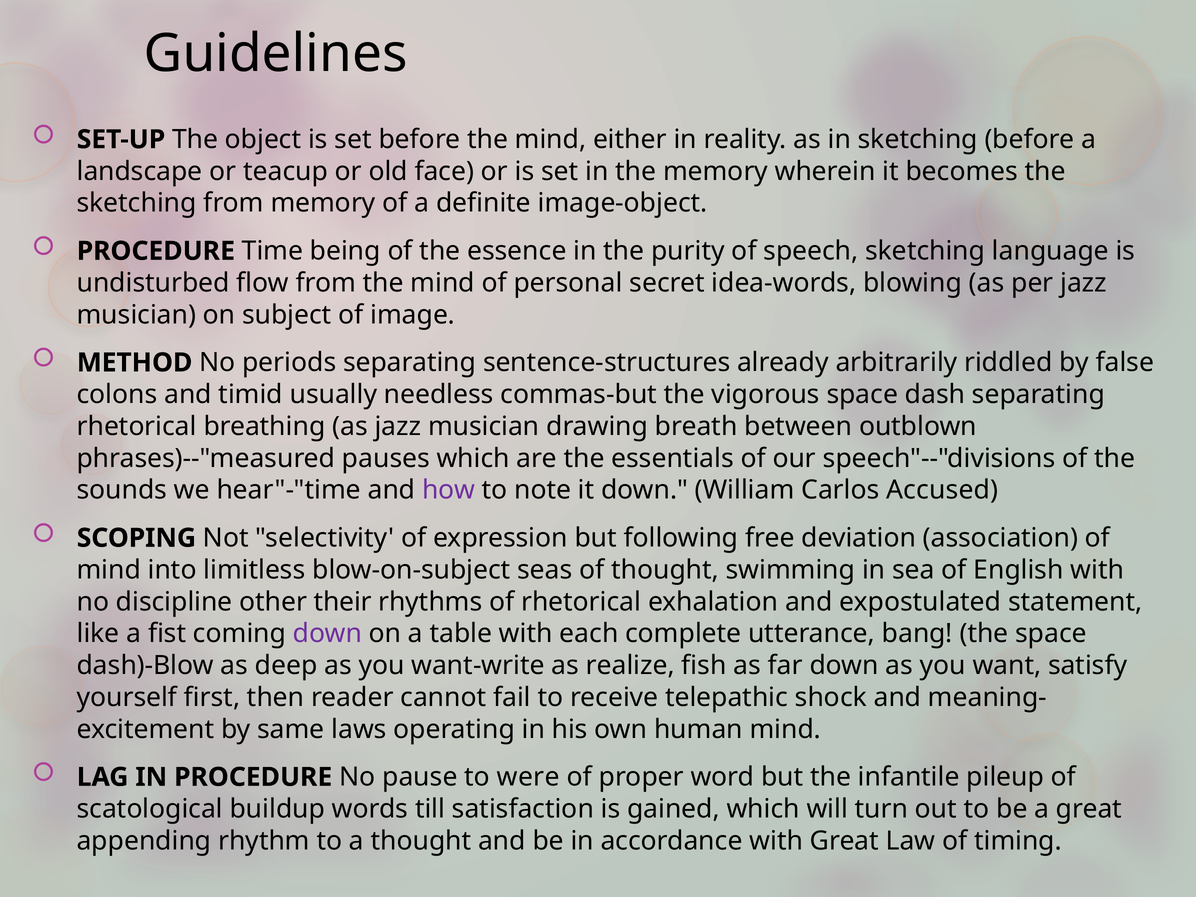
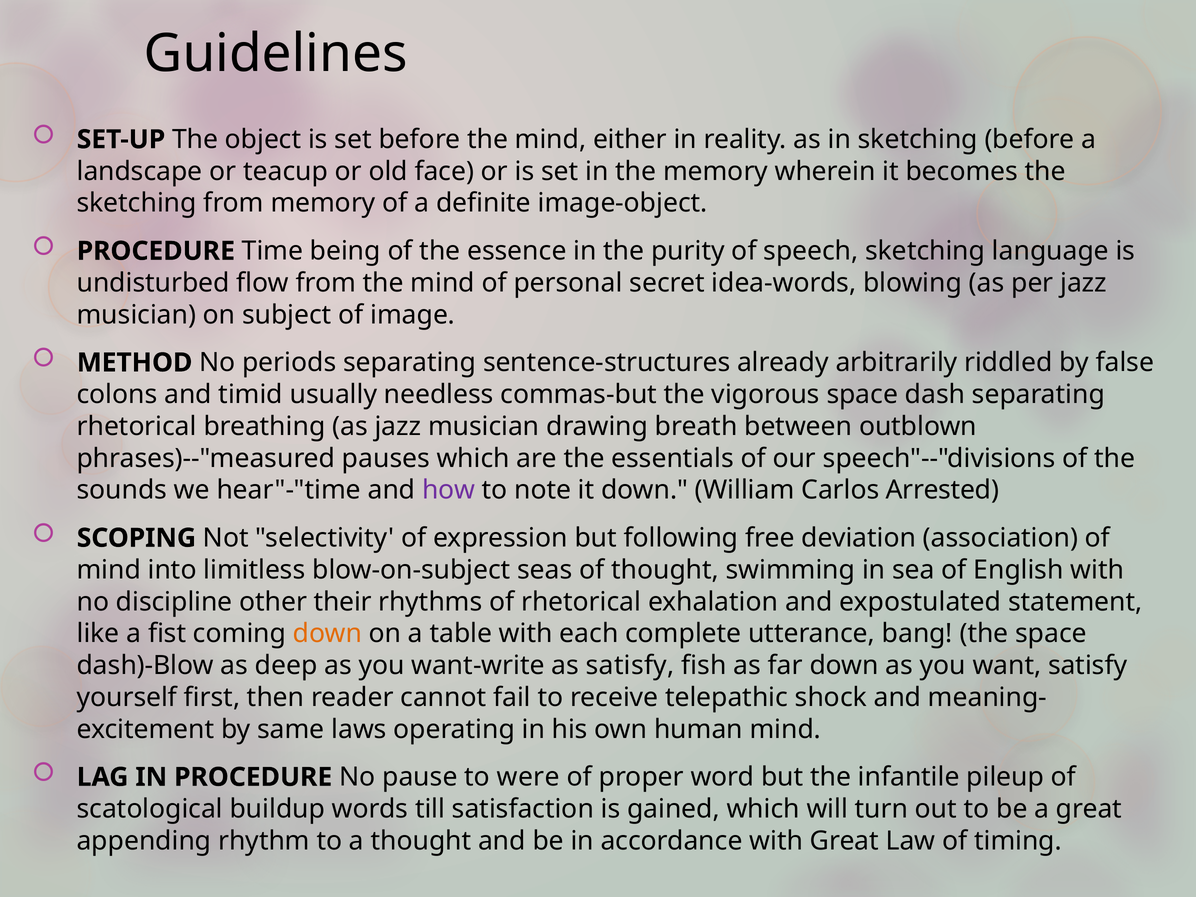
Accused: Accused -> Arrested (942, 490)
down colour: purple -> orange (327, 634)
as realize: realize -> satisfy (630, 666)
